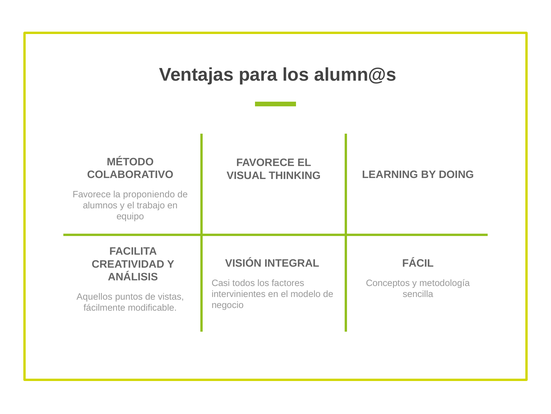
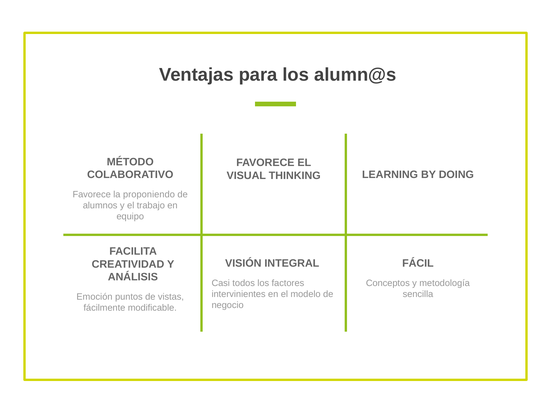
Aquellos: Aquellos -> Emoción (94, 296)
